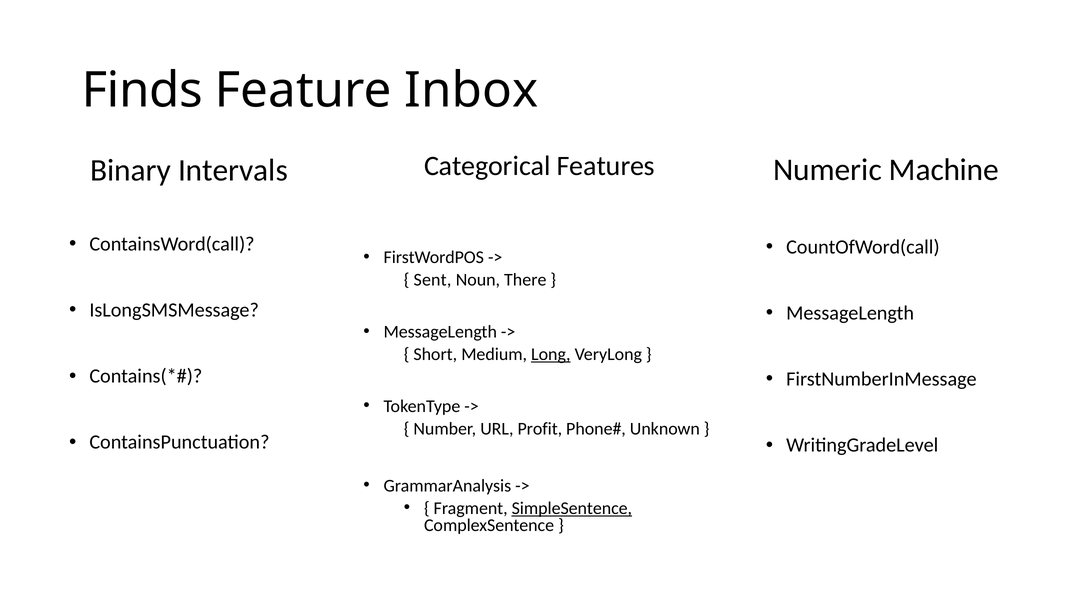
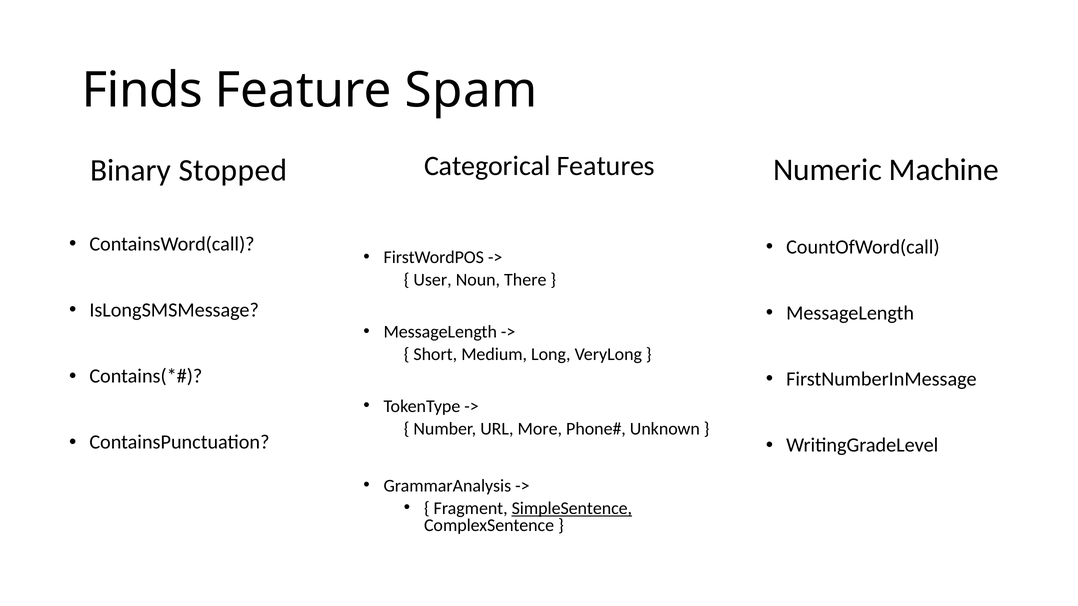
Inbox: Inbox -> Spam (471, 91)
Intervals: Intervals -> Stopped (233, 170)
Sent: Sent -> User (433, 280)
Long underline: present -> none (551, 355)
Profit: Profit -> More (540, 429)
